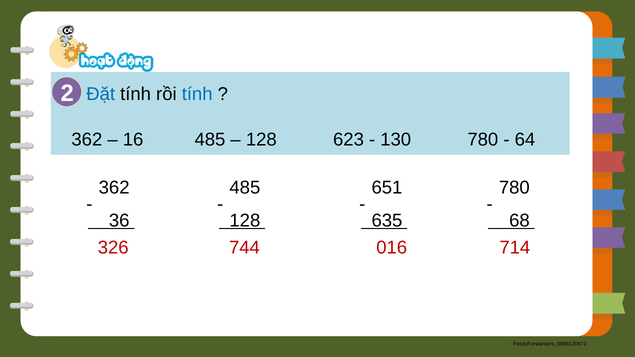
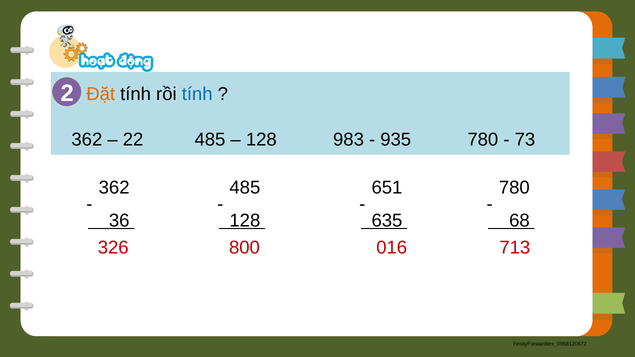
Đặt colour: blue -> orange (101, 94)
16: 16 -> 22 (133, 140)
623: 623 -> 983 (348, 140)
130: 130 -> 935 (396, 140)
64: 64 -> 73 (525, 140)
744: 744 -> 800 (244, 248)
714: 714 -> 713 (515, 248)
